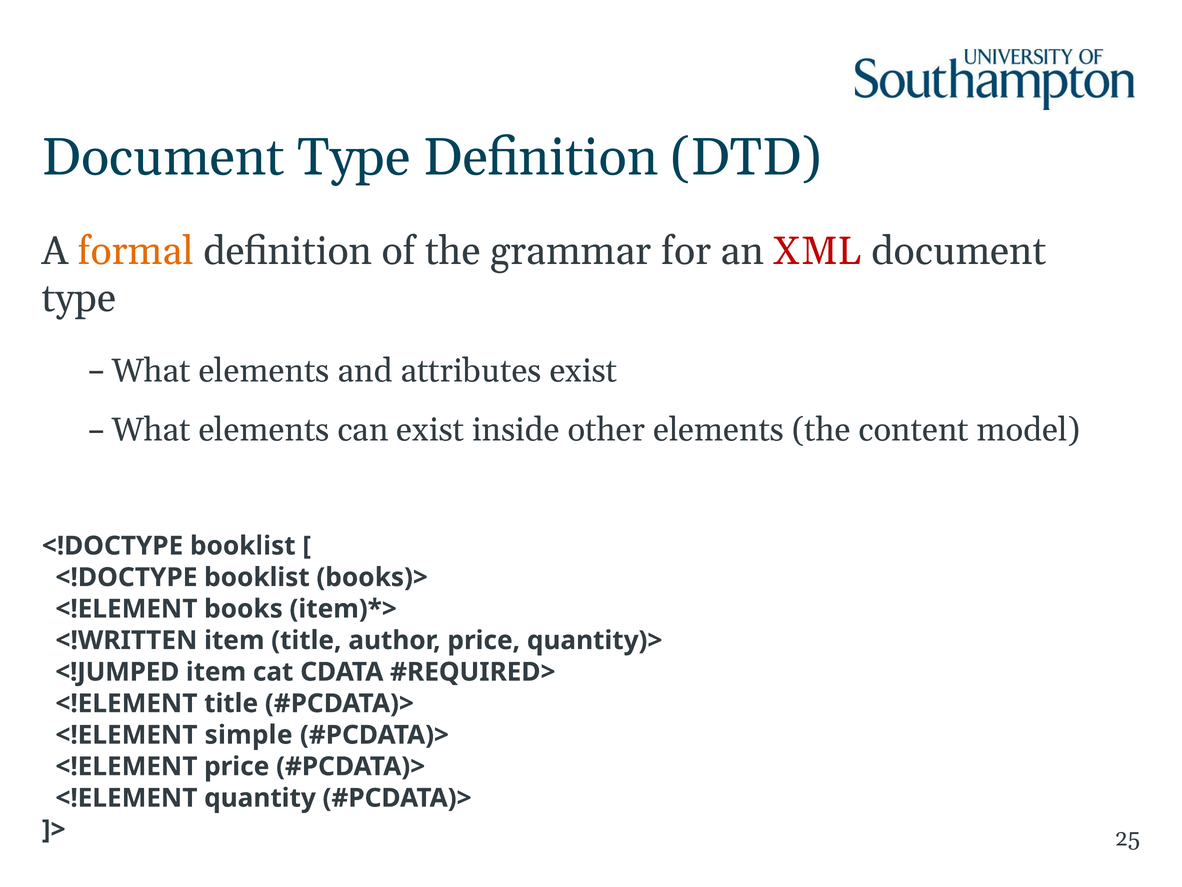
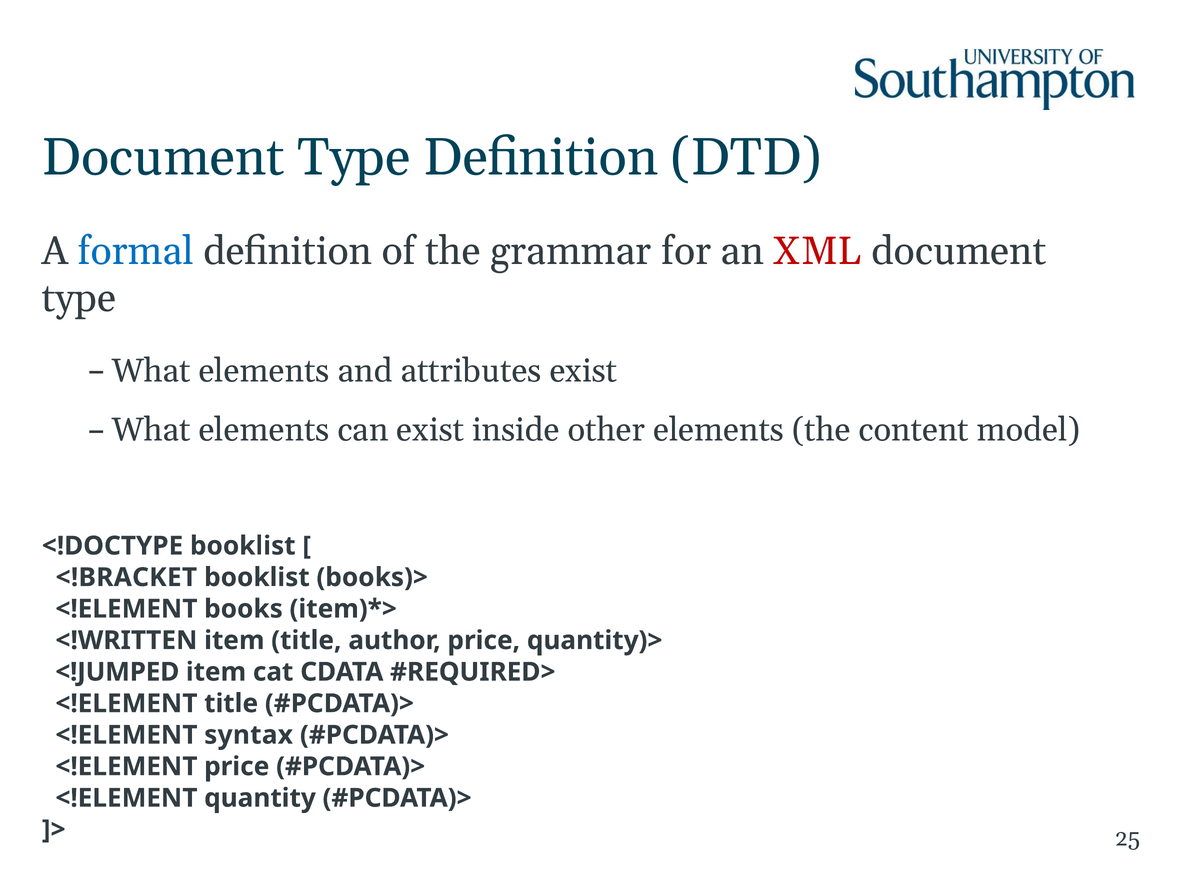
formal colour: orange -> blue (136, 251)
<!DOCTYPE: <!DOCTYPE -> <!BRACKET (126, 577)
simple: simple -> syntax (249, 735)
